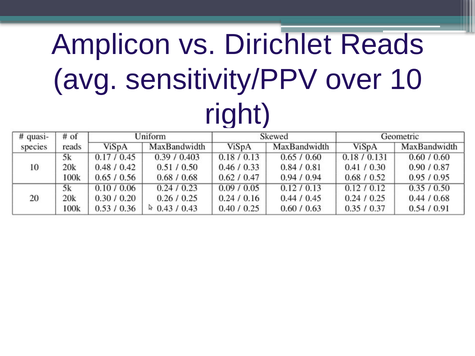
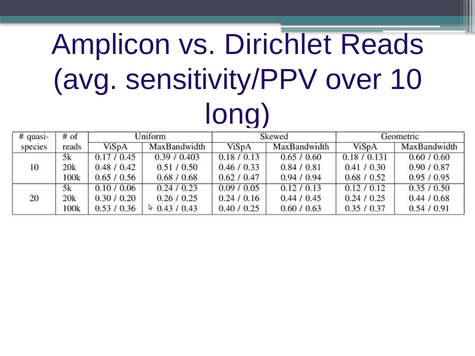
right: right -> long (238, 114)
